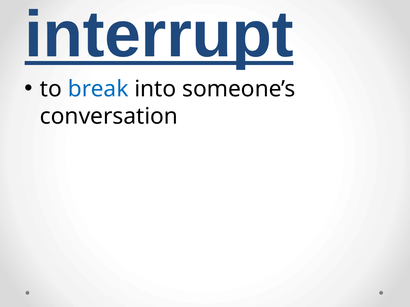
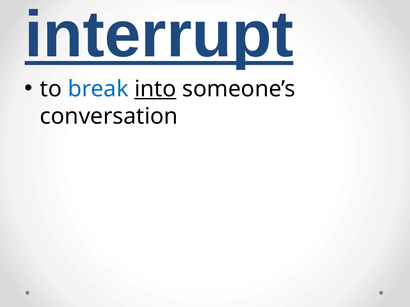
into underline: none -> present (155, 89)
